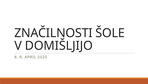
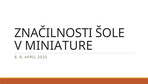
DOMIŠLJIJO: DOMIŠLJIJO -> MINIATURE (59, 45)
